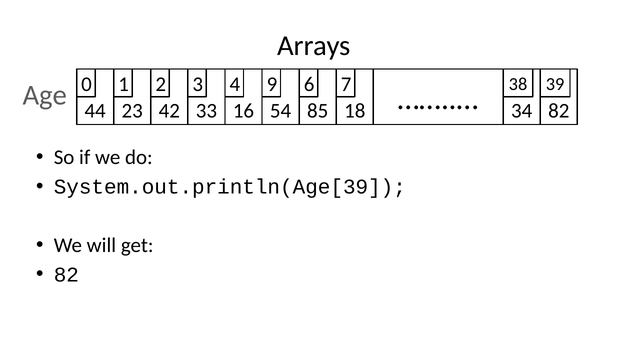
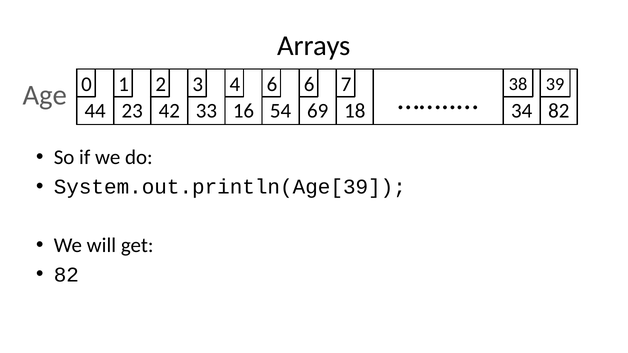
4 9: 9 -> 6 (272, 84)
85: 85 -> 69 (318, 111)
